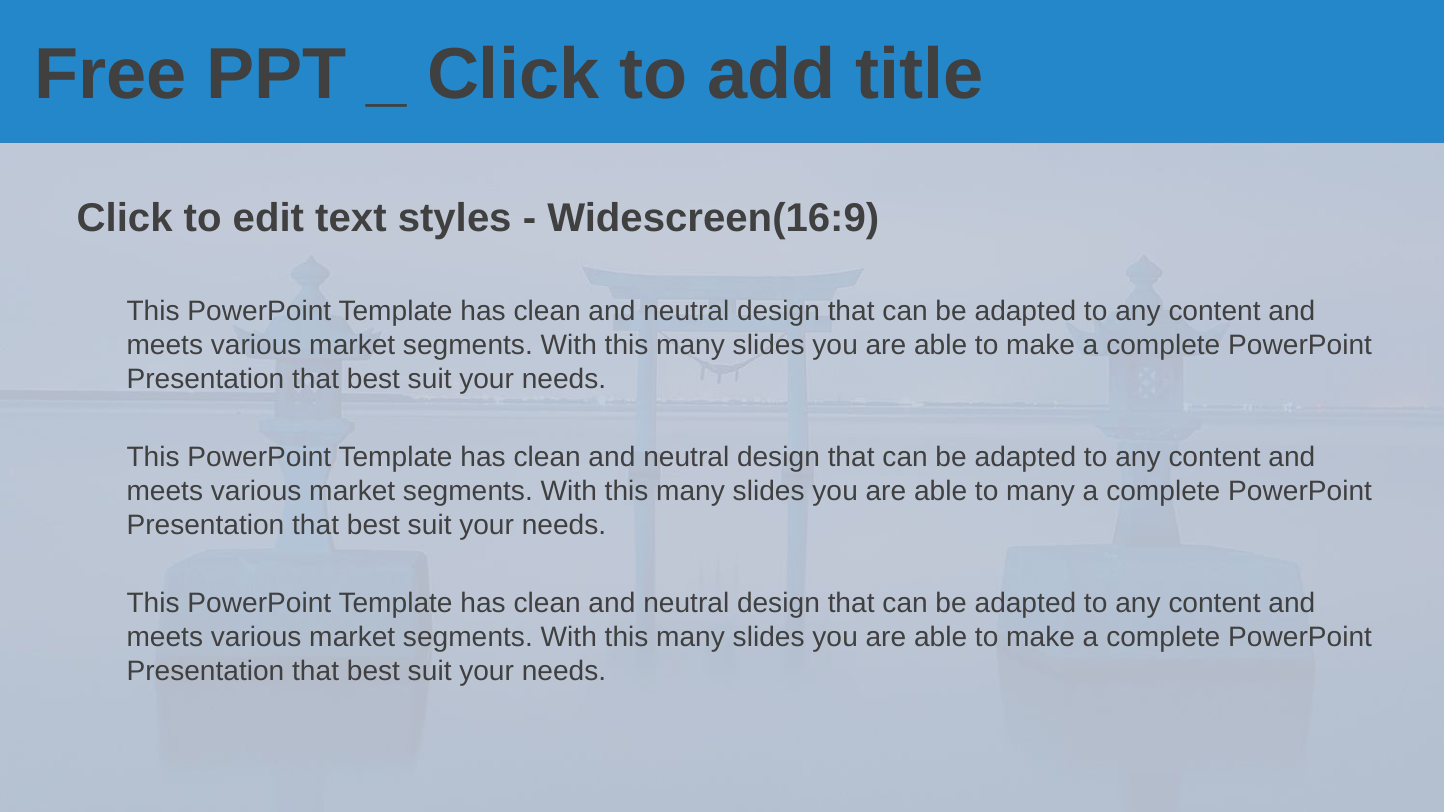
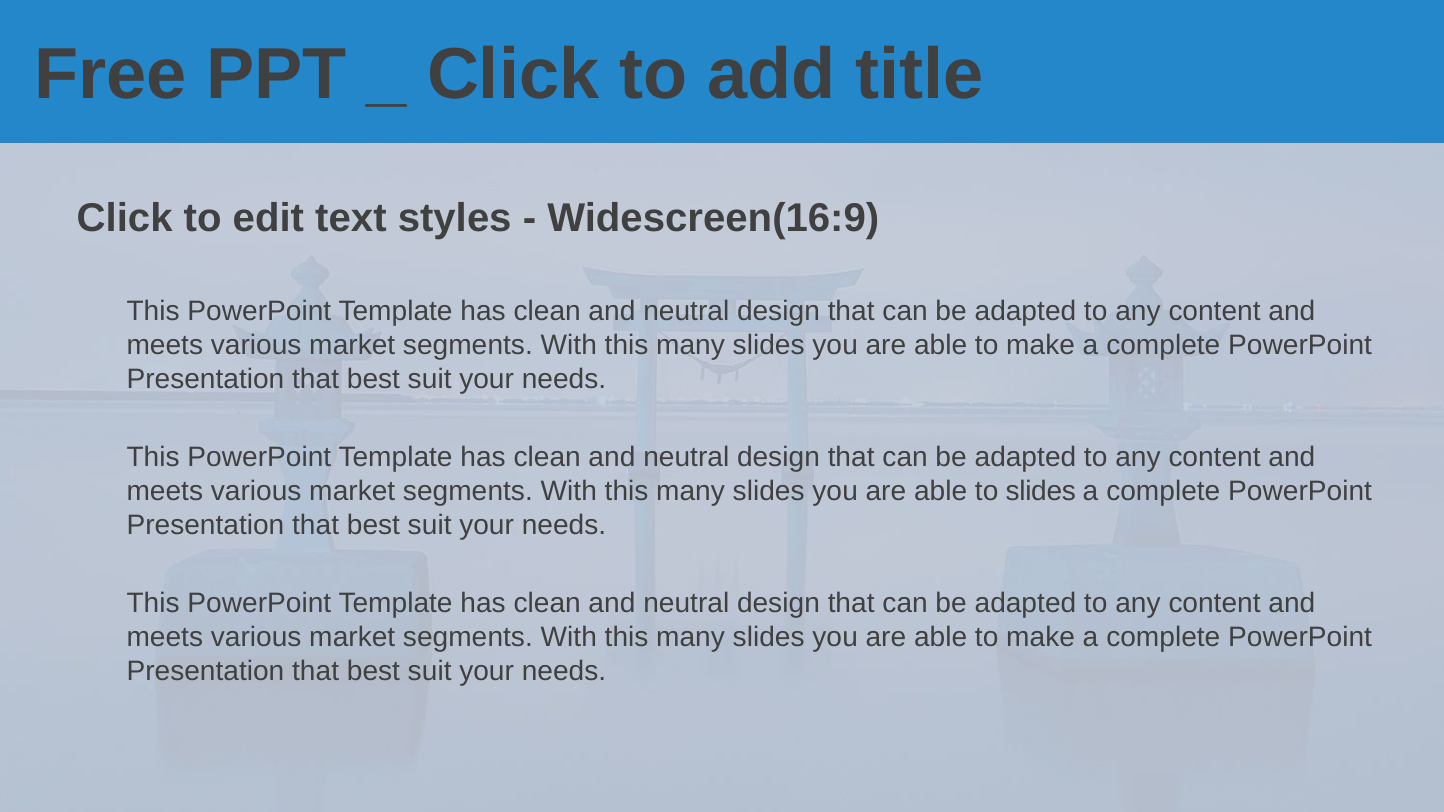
to many: many -> slides (1041, 491)
